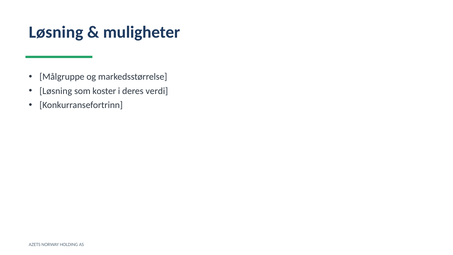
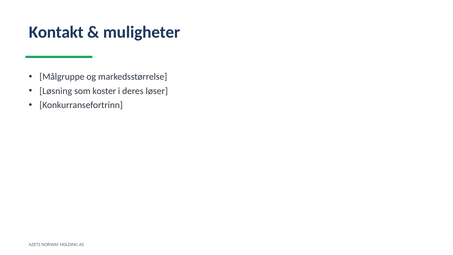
Løsning: Løsning -> Kontakt (56, 32)
verdi: verdi -> løser (157, 91)
